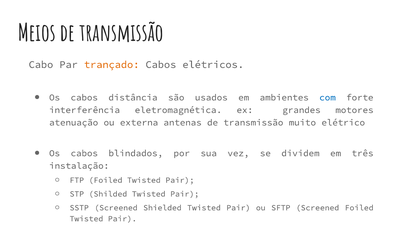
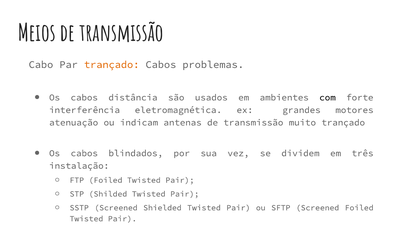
elétricos: elétricos -> problemas (213, 65)
com colour: blue -> black (328, 98)
externa: externa -> indicam (139, 123)
muito elétrico: elétrico -> trançado (343, 123)
